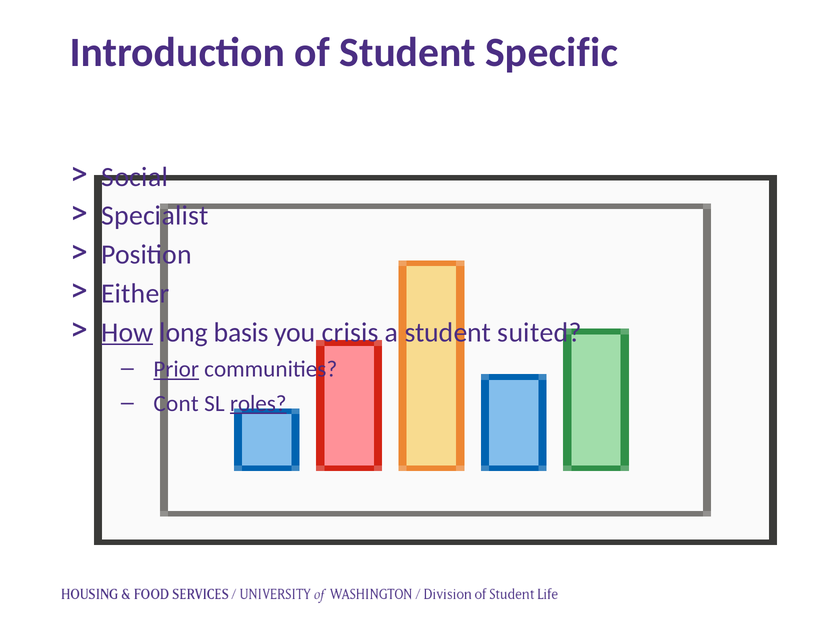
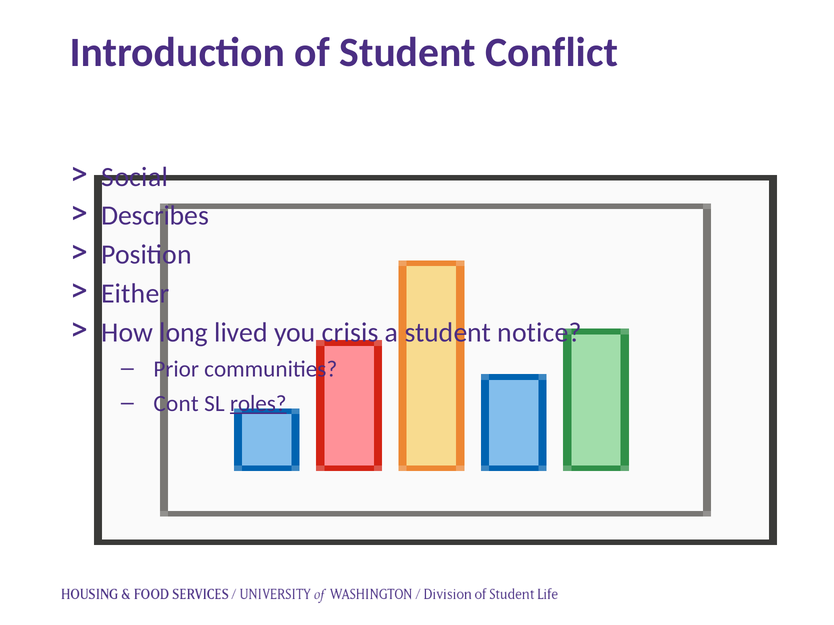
Specific: Specific -> Conflict (552, 52)
Specialist: Specialist -> Describes (155, 216)
How underline: present -> none (127, 333)
basis: basis -> lived (241, 333)
suited: suited -> notice (539, 333)
Prior underline: present -> none (176, 369)
